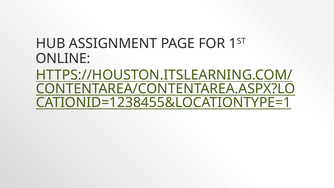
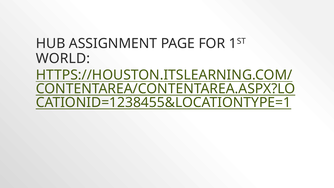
ONLINE: ONLINE -> WORLD (63, 58)
